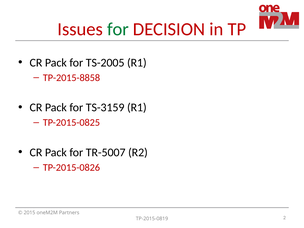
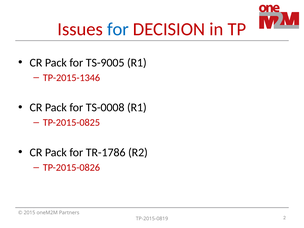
for colour: green -> blue (118, 29)
TS-2005: TS-2005 -> TS-9005 (105, 63)
TP-2015-8858: TP-2015-8858 -> TP-2015-1346 (71, 78)
TS-3159: TS-3159 -> TS-0008 (105, 108)
TR-5007: TR-5007 -> TR-1786 (106, 152)
